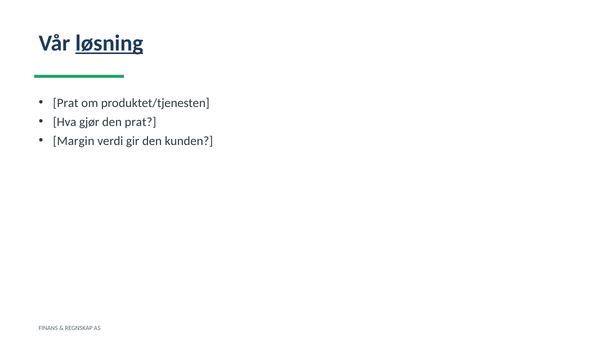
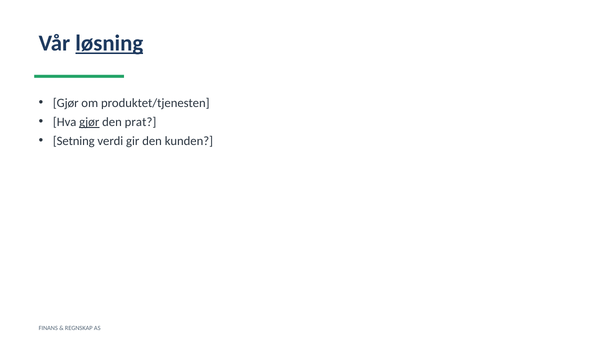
Prat: Prat -> Gjør (66, 103)
gjør underline: none -> present (89, 122)
Margin: Margin -> Setning (74, 141)
